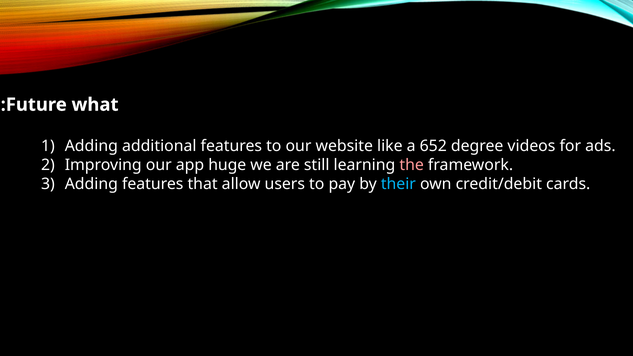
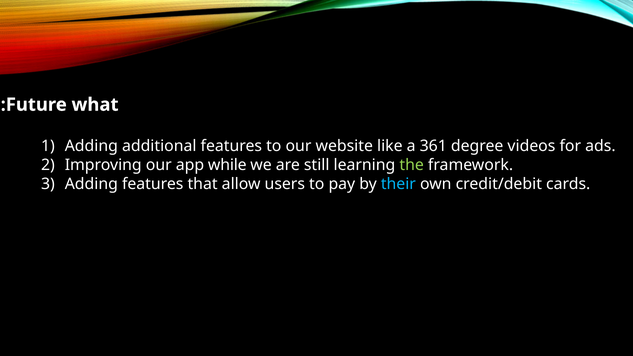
652: 652 -> 361 (433, 146)
huge: huge -> while (227, 165)
the colour: pink -> light green (412, 165)
